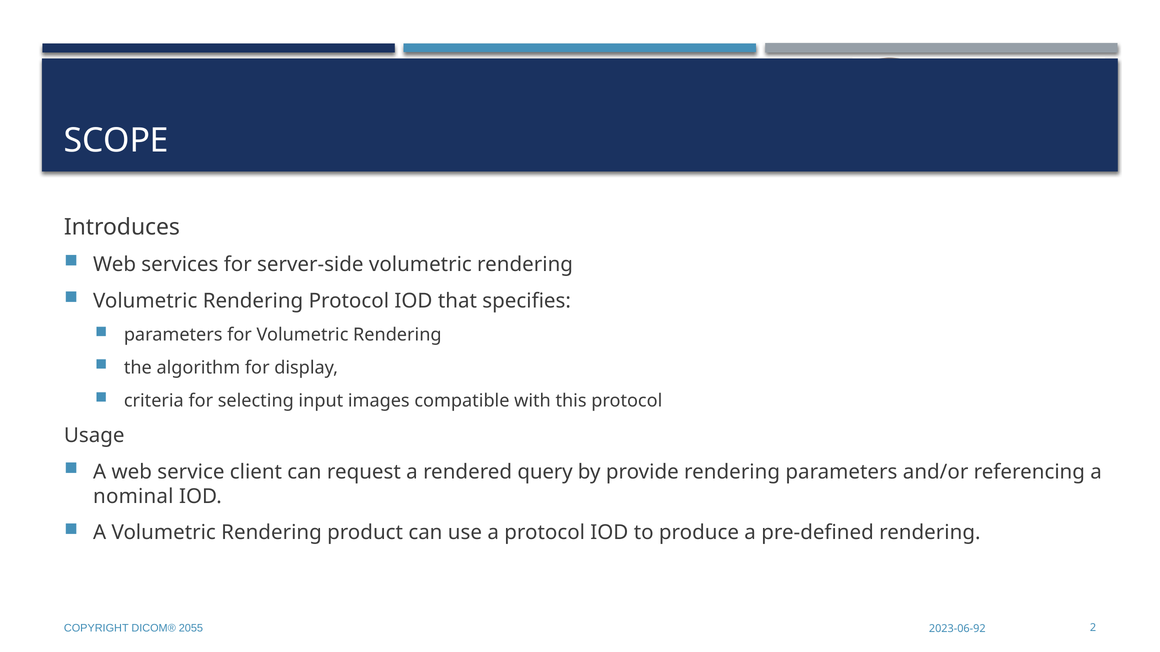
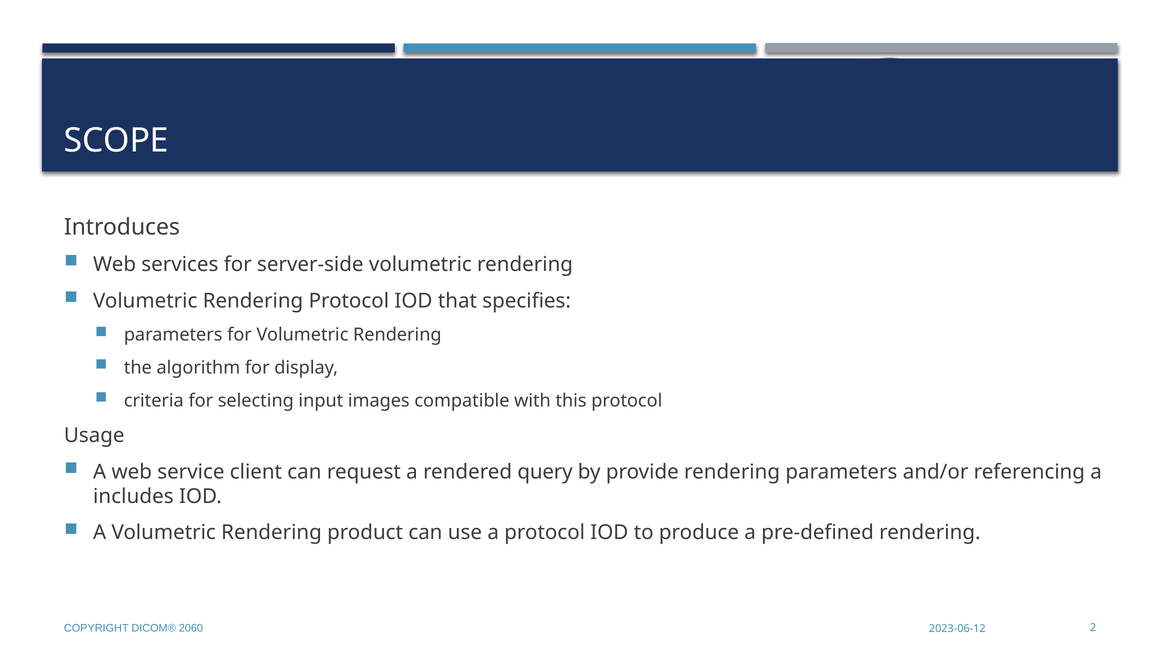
nominal: nominal -> includes (133, 497)
2055: 2055 -> 2060 (191, 629)
2023-06-92: 2023-06-92 -> 2023-06-12 (957, 629)
